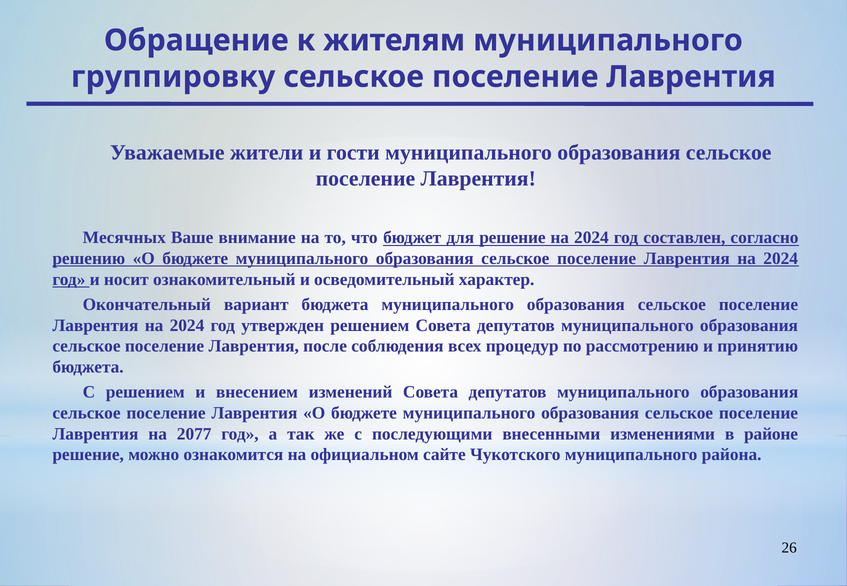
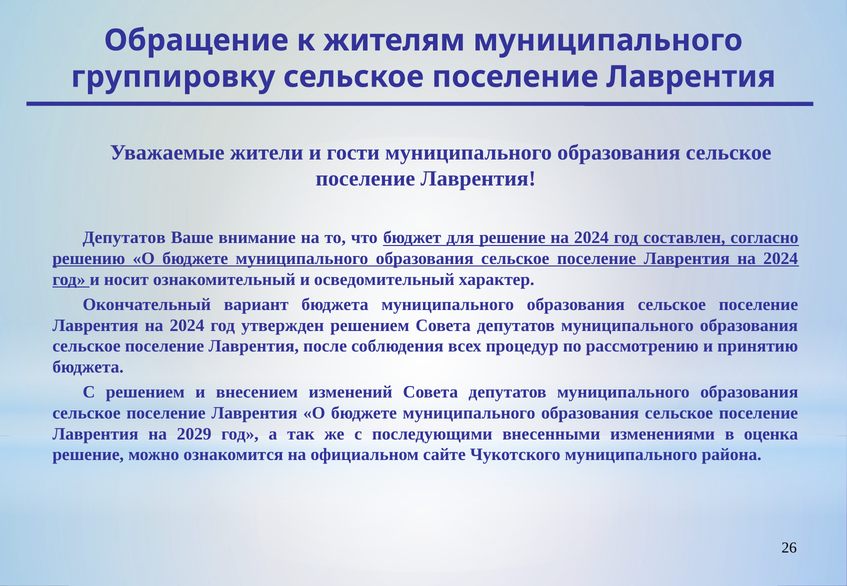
Месячных: Месячных -> Депутатов (124, 238)
2077: 2077 -> 2029 (194, 434)
районе: районе -> оценка (771, 434)
